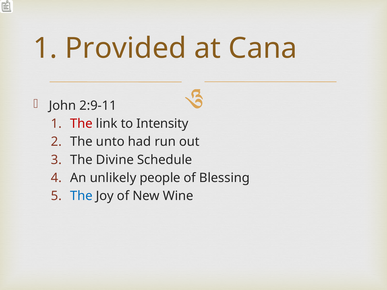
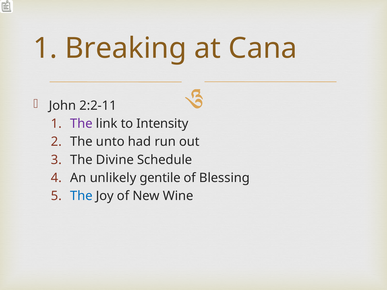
Provided: Provided -> Breaking (126, 48)
2:9-11: 2:9-11 -> 2:2-11 (98, 106)
The colour: red -> purple (81, 124)
people: people -> gentile (160, 178)
